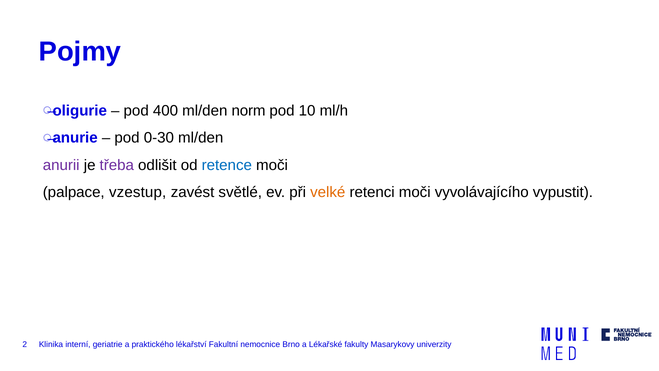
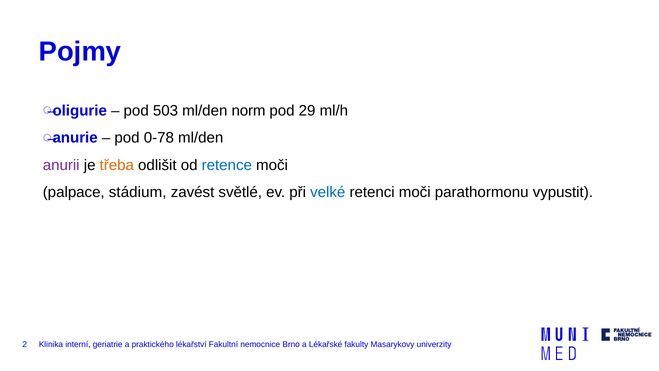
400: 400 -> 503 (165, 111)
10: 10 -> 29 (307, 111)
0-30: 0-30 -> 0-78 (159, 138)
třeba colour: purple -> orange (117, 165)
vzestup: vzestup -> stádium (138, 192)
velké colour: orange -> blue (328, 192)
vyvolávajícího: vyvolávajícího -> parathormonu (482, 192)
